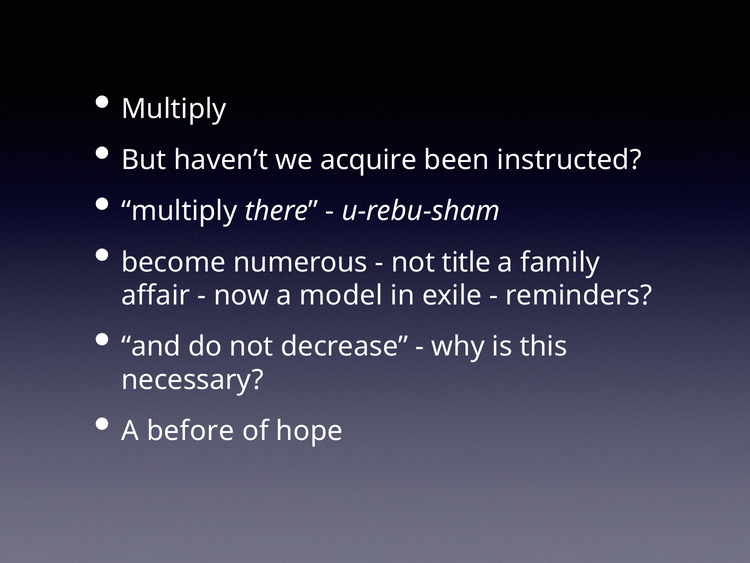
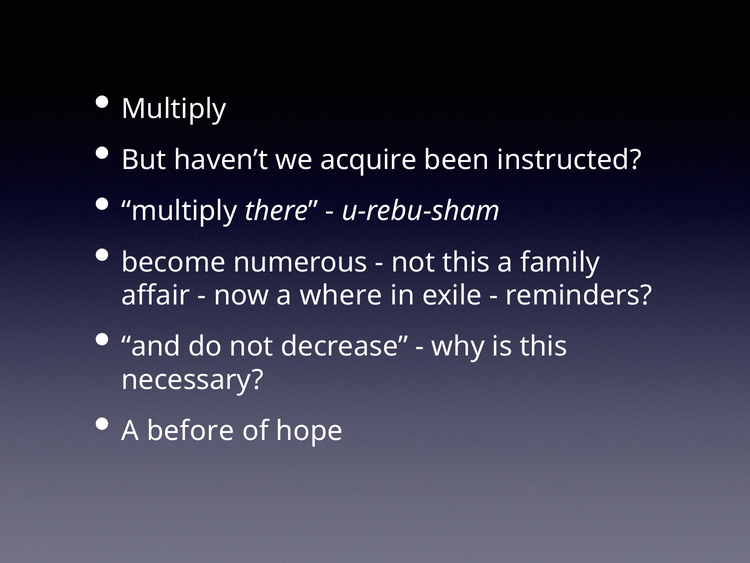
not title: title -> this (466, 262)
model: model -> where (341, 295)
